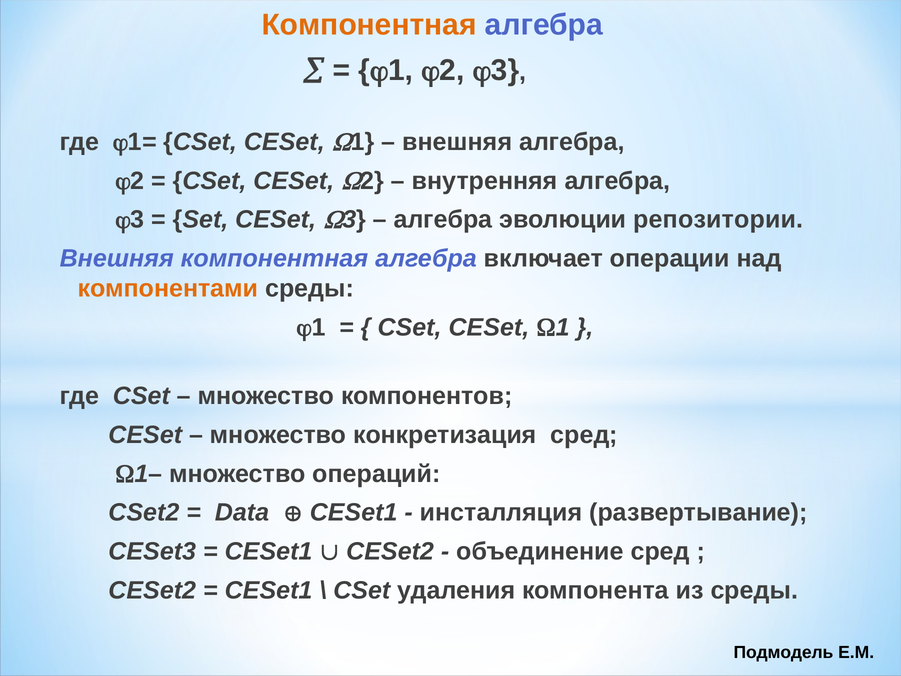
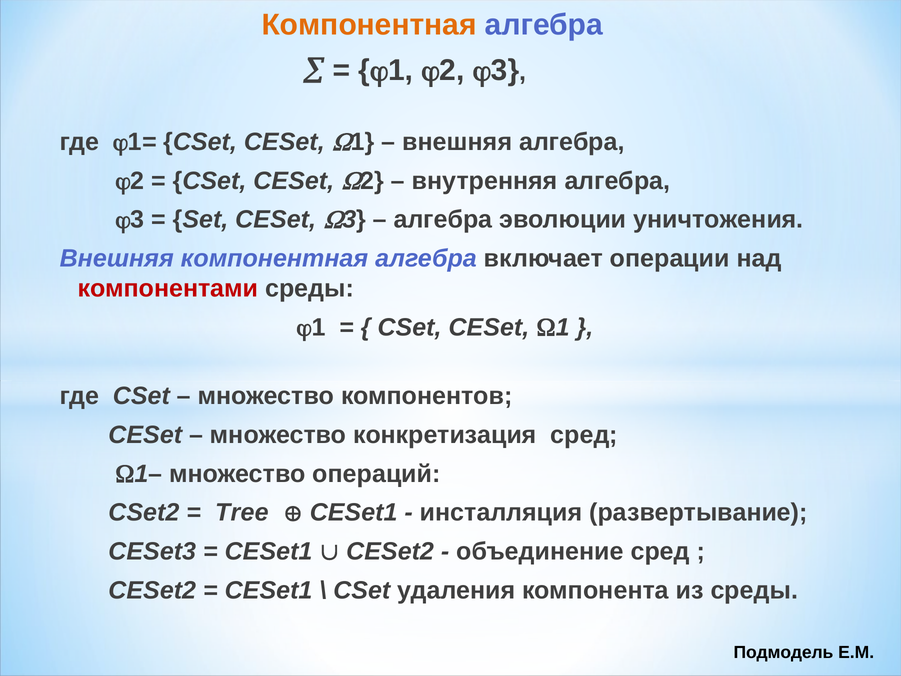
репозитории: репозитории -> уничтожения (718, 220)
компонентами colour: orange -> red (168, 288)
Data: Data -> Tree (242, 512)
